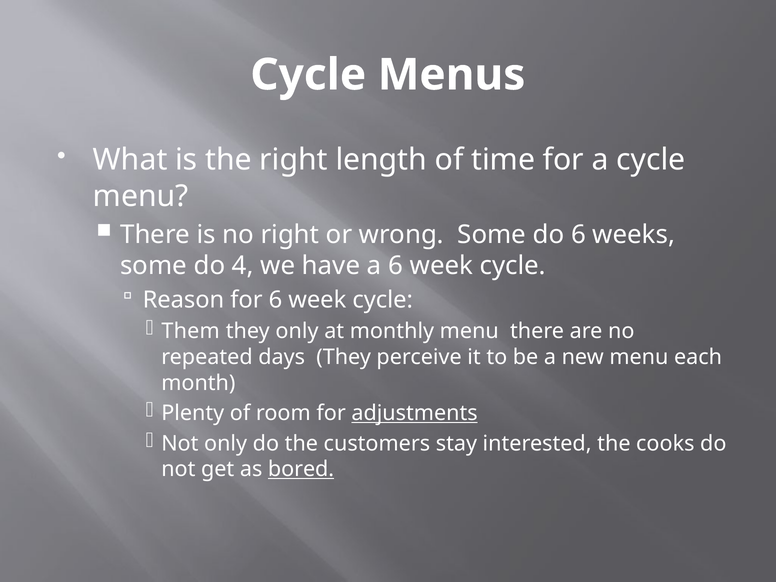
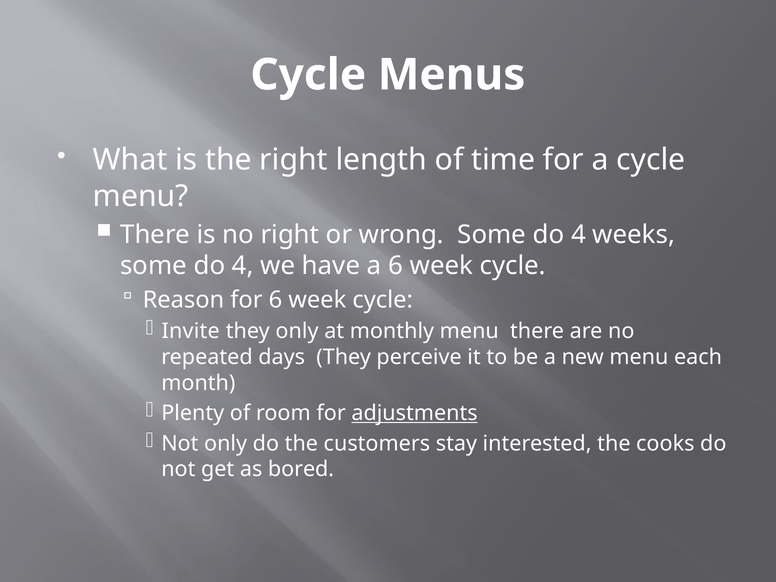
wrong Some do 6: 6 -> 4 (578, 235)
Them: Them -> Invite (191, 331)
bored underline: present -> none (301, 469)
